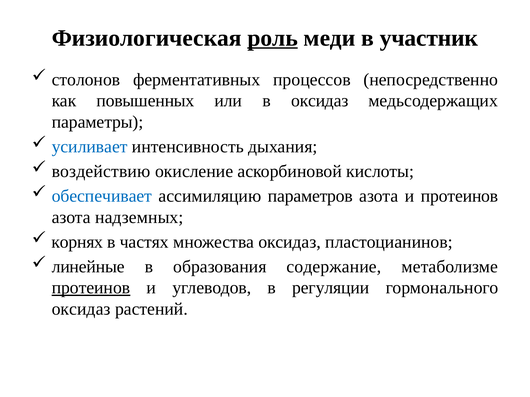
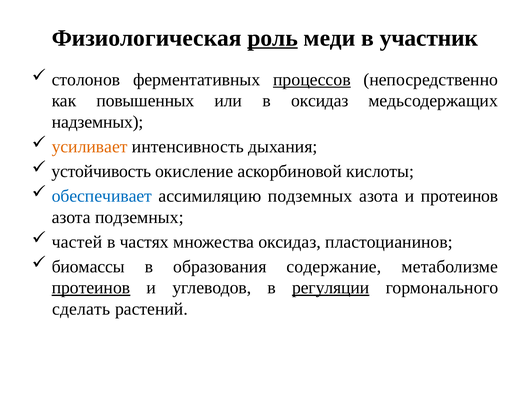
процессов underline: none -> present (312, 80)
параметры: параметры -> надземных (98, 122)
усиливает colour: blue -> orange (90, 147)
воздействию: воздействию -> устойчивость (101, 172)
ассимиляцию параметров: параметров -> подземных (310, 196)
азота надземных: надземных -> подземных (139, 217)
корнях: корнях -> частей (77, 242)
линейные: линейные -> биомассы (88, 267)
регуляции underline: none -> present (331, 288)
оксидаз: оксидаз -> сделать (81, 309)
